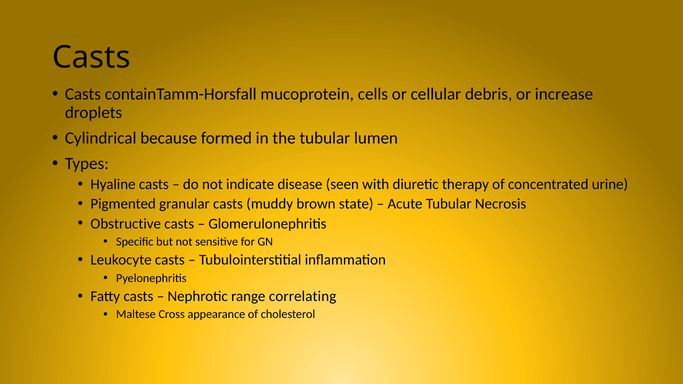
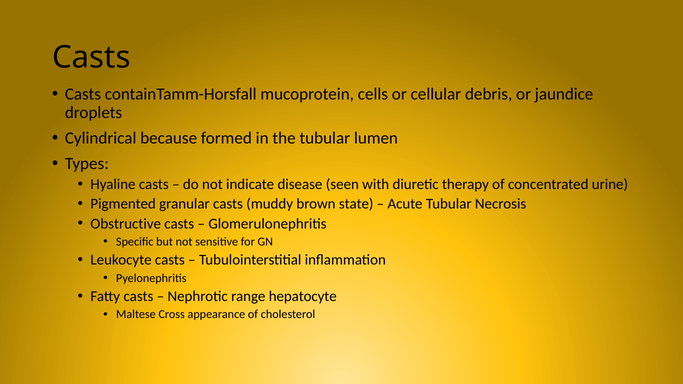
increase: increase -> jaundice (564, 94)
correlating: correlating -> hepatocyte (303, 296)
